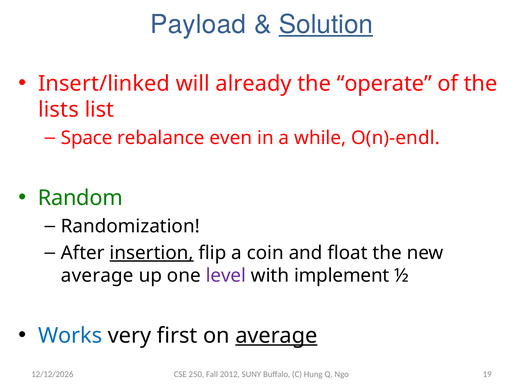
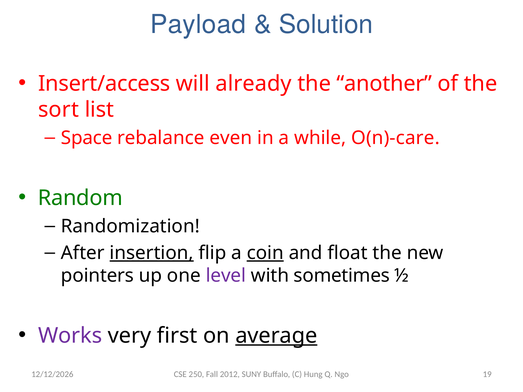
Solution underline: present -> none (326, 25)
Insert/linked: Insert/linked -> Insert/access (104, 84)
operate: operate -> another (384, 84)
lists: lists -> sort (58, 110)
O(n)-endl: O(n)-endl -> O(n)-care (395, 138)
coin underline: none -> present (265, 253)
average: average -> pointers (97, 276)
implement: implement -> sometimes (342, 276)
Works colour: blue -> purple (70, 336)
